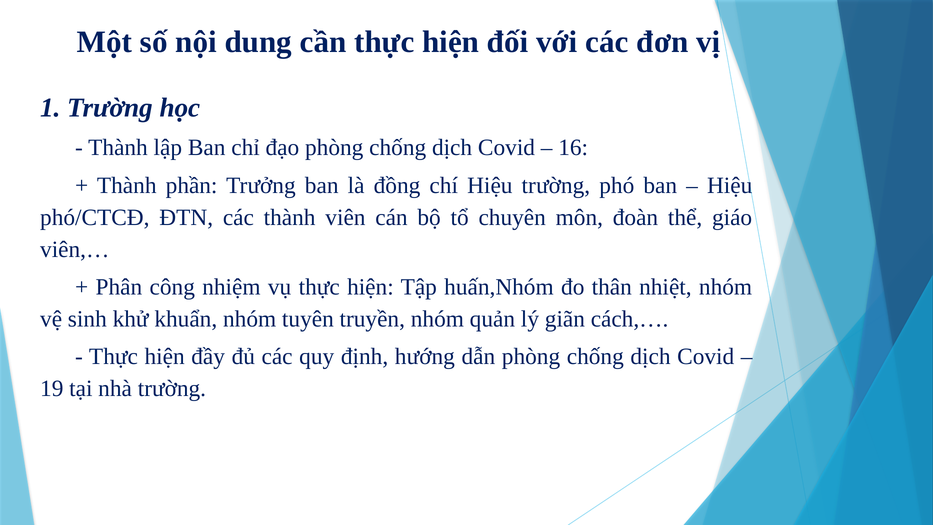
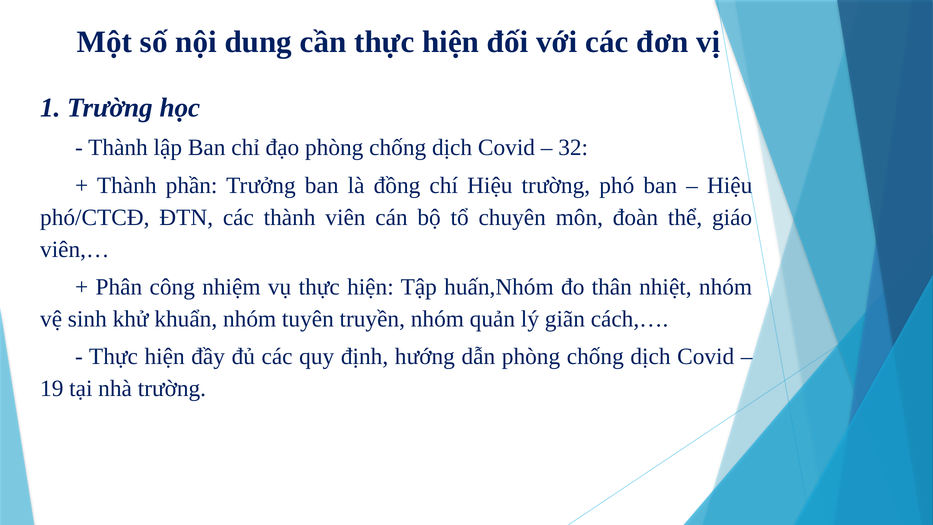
16: 16 -> 32 (573, 148)
